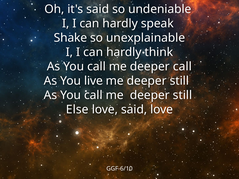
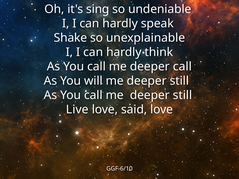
it's said: said -> sing (98, 9)
live: live -> will (93, 81)
Else: Else -> Live (77, 110)
